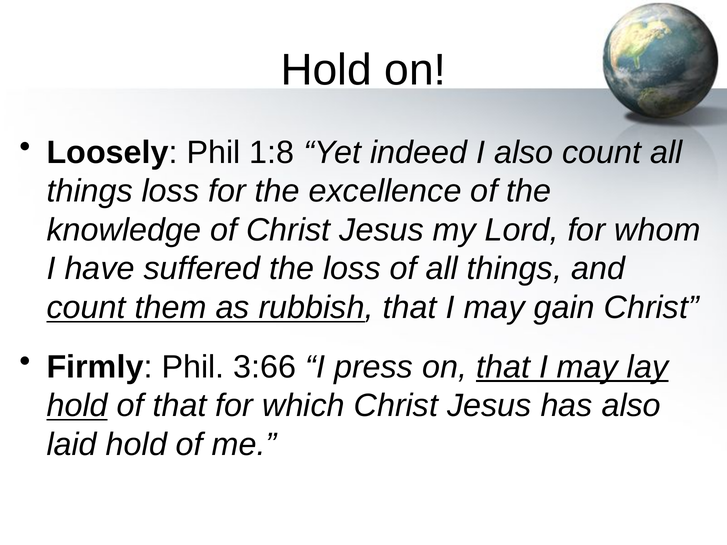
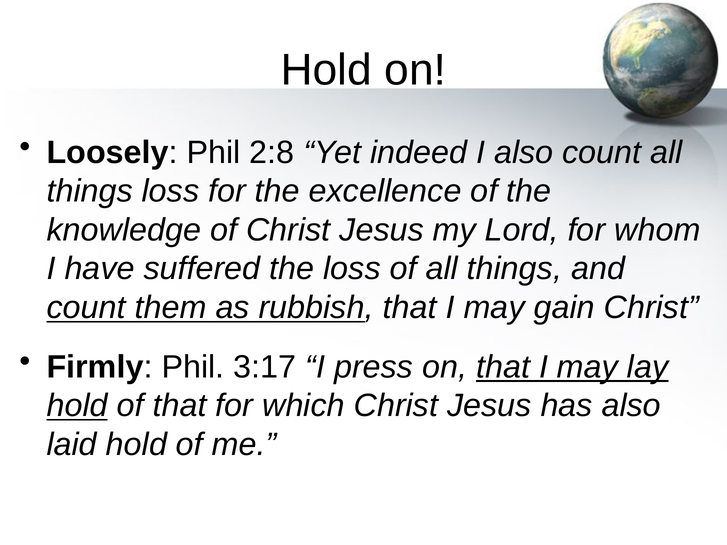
1:8: 1:8 -> 2:8 (272, 153)
3:66: 3:66 -> 3:17 (265, 367)
